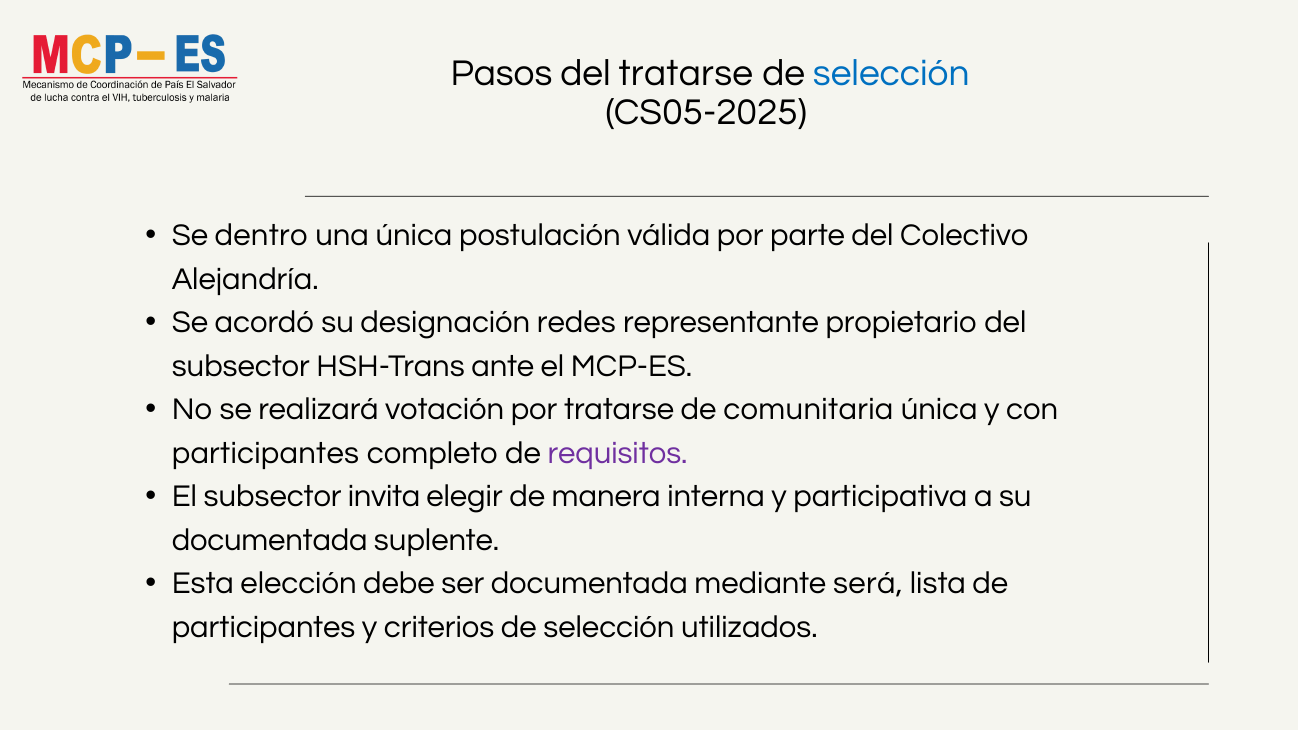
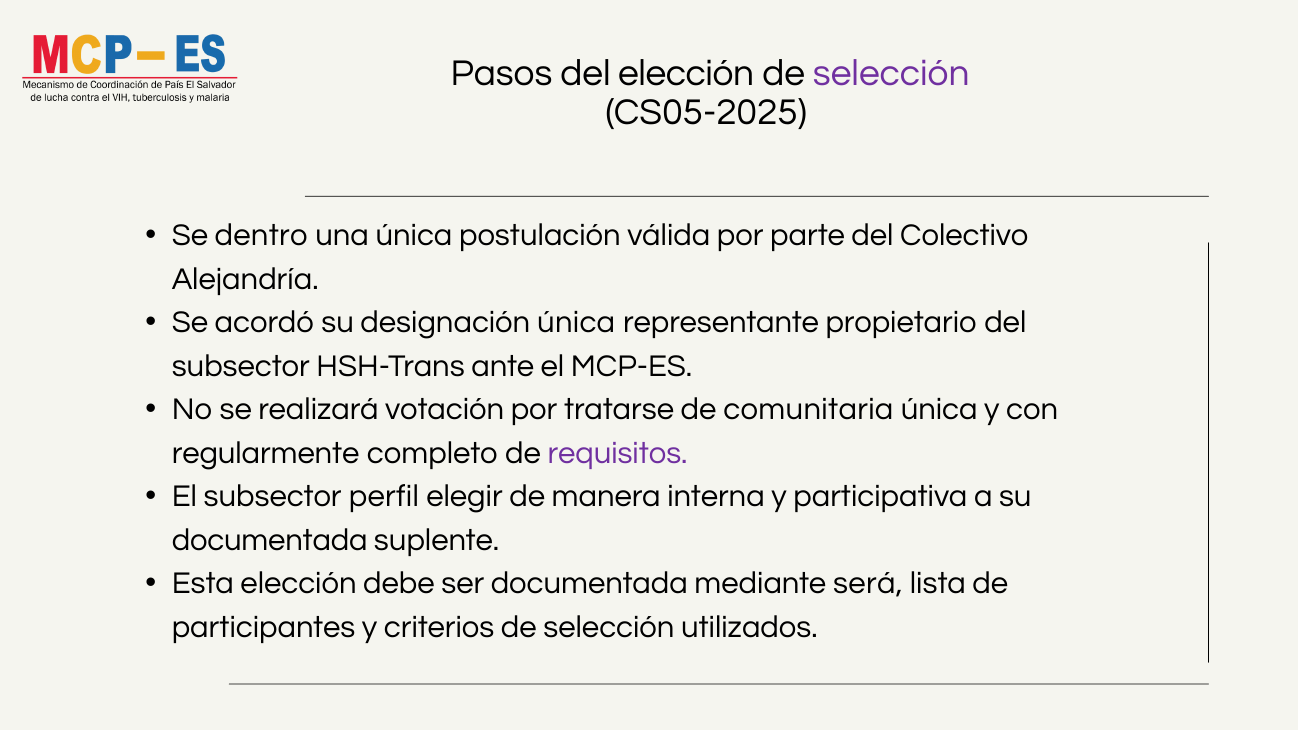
del tratarse: tratarse -> elección (686, 73)
selección colour: blue -> purple (891, 73)
designación redes: redes -> única (576, 323)
participantes: participantes -> regularmente (266, 453)
invita: invita -> perfil (384, 497)
